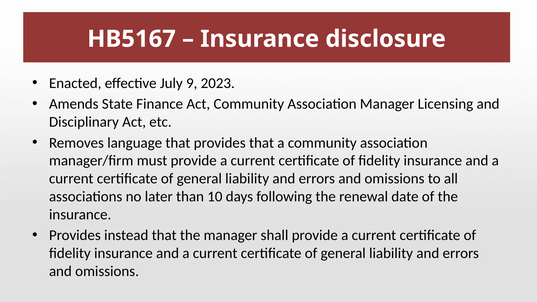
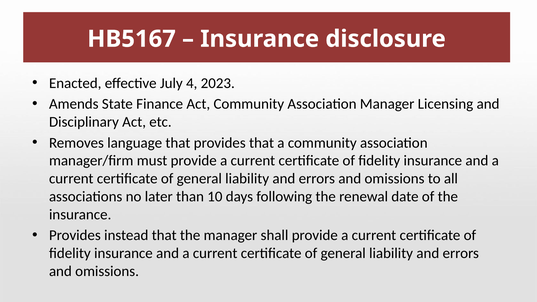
9: 9 -> 4 (192, 83)
